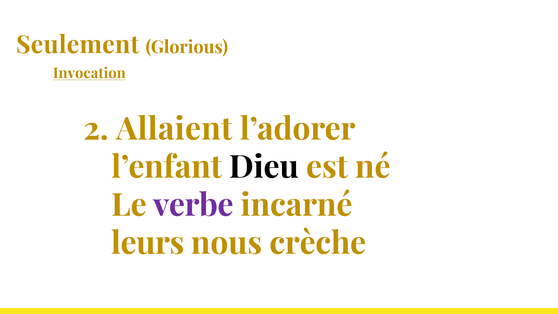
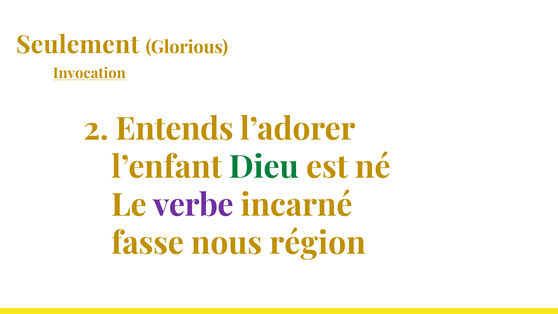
Allaient: Allaient -> Entends (175, 129)
Dieu colour: black -> green (264, 167)
leurs: leurs -> fasse (148, 243)
crèche: crèche -> région (318, 243)
